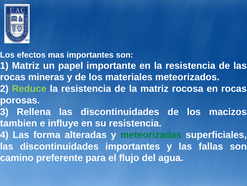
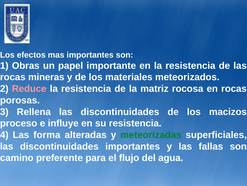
1 Matriz: Matriz -> Obras (26, 65)
Reduce colour: light green -> pink (29, 88)
tambien: tambien -> proceso (19, 123)
